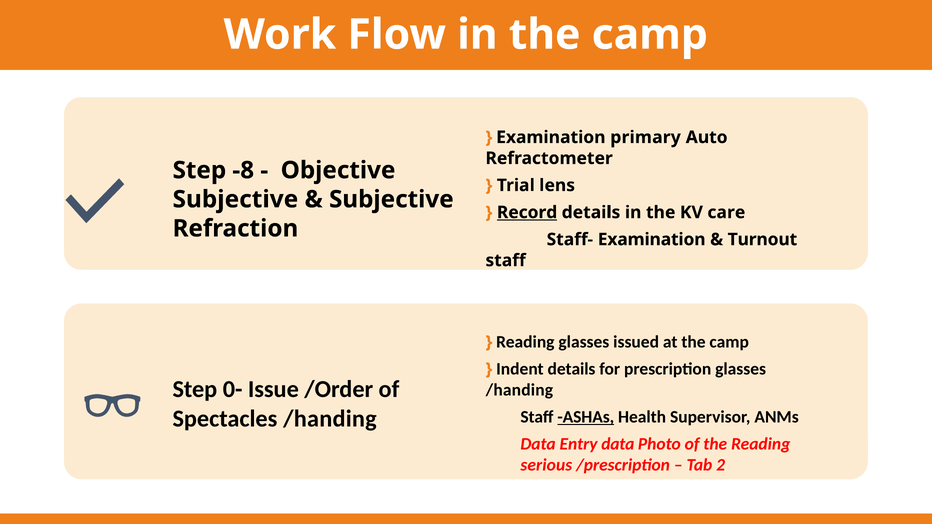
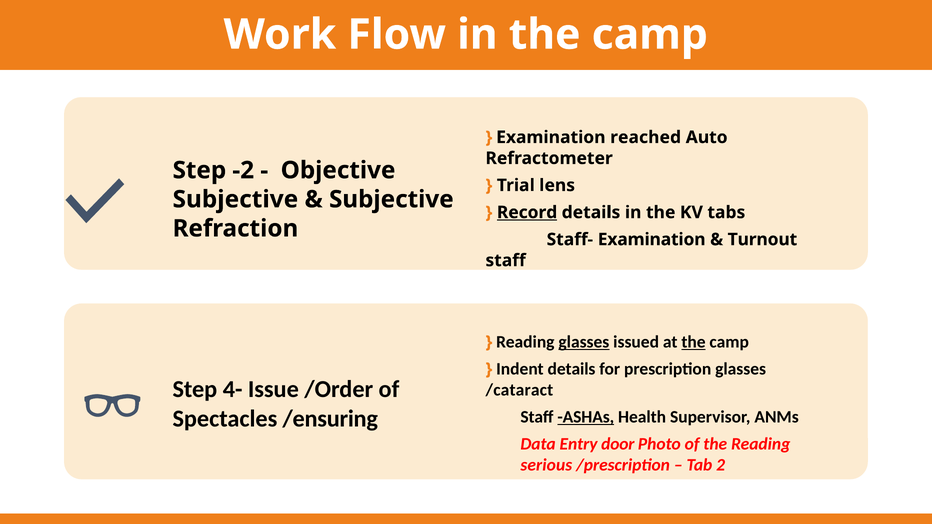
primary: primary -> reached (646, 137)
-8: -8 -> -2 (243, 170)
care: care -> tabs (726, 213)
glasses underline: none -> present (584, 342)
the underline: none -> present (694, 342)
0-: 0- -> 4- (233, 390)
/handing: /handing -> /cataract (519, 390)
Spectacles /handing: /handing -> /ensuring (330, 419)
Entry data: data -> door (618, 444)
